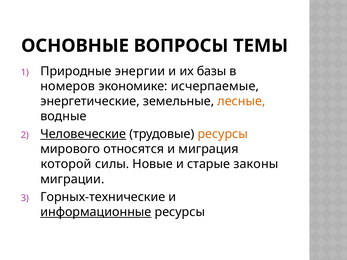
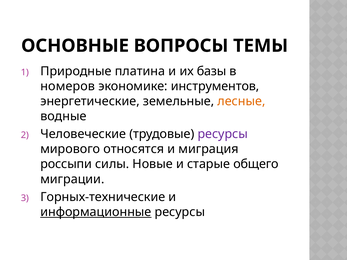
энергии: энергии -> платина (140, 71)
исчерпаемые: исчерпаемые -> инструментов (215, 86)
Человеческие underline: present -> none (83, 134)
ресурсы colour: orange -> purple (223, 134)
которой: которой -> россыпи (66, 164)
законы: законы -> общего (256, 164)
